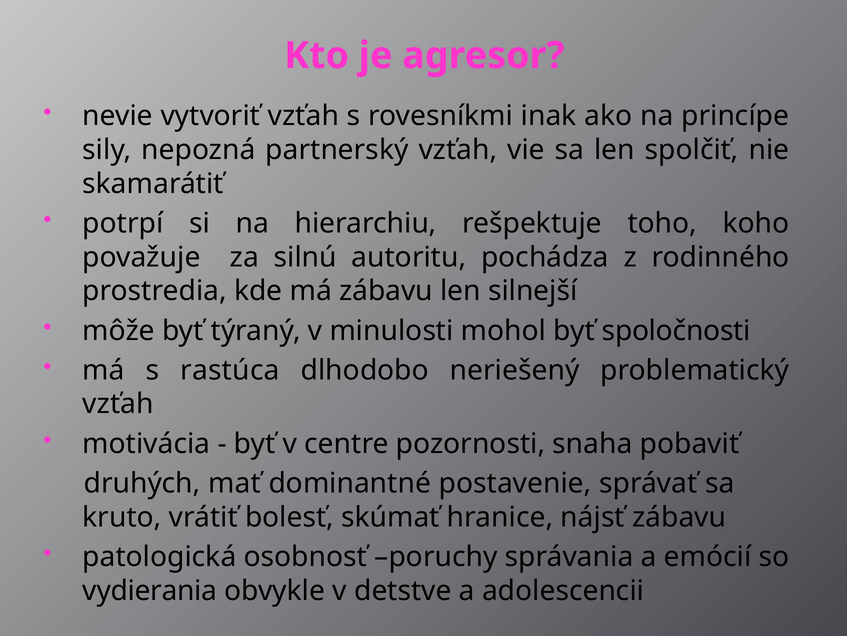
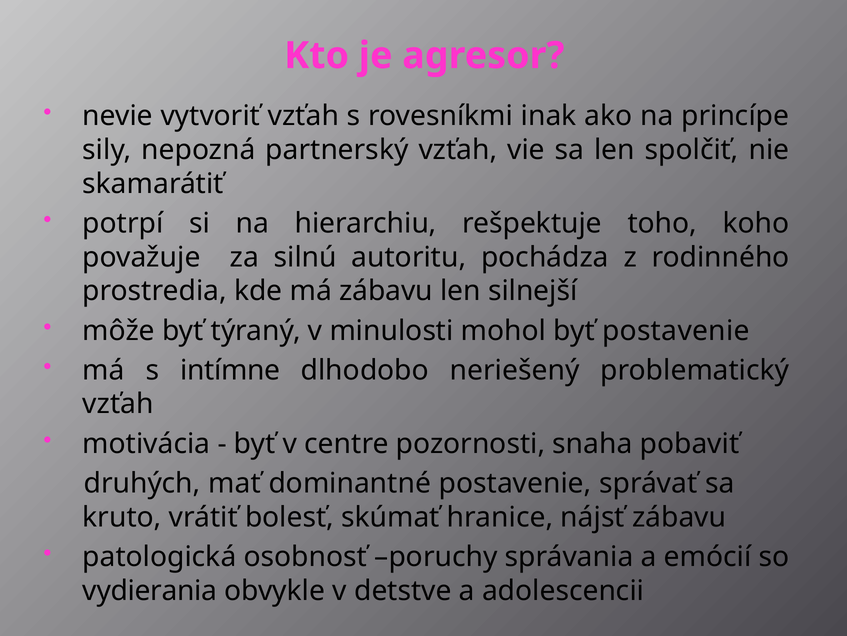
byť spoločnosti: spoločnosti -> postavenie (676, 330)
rastúca: rastúca -> intímne (230, 370)
